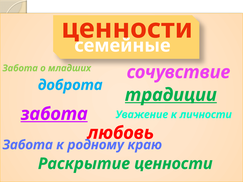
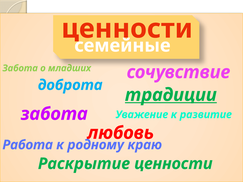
забота underline: present -> none (54, 114)
личности: личности -> развитие (206, 115)
Забота: Забота -> Работа (28, 145)
